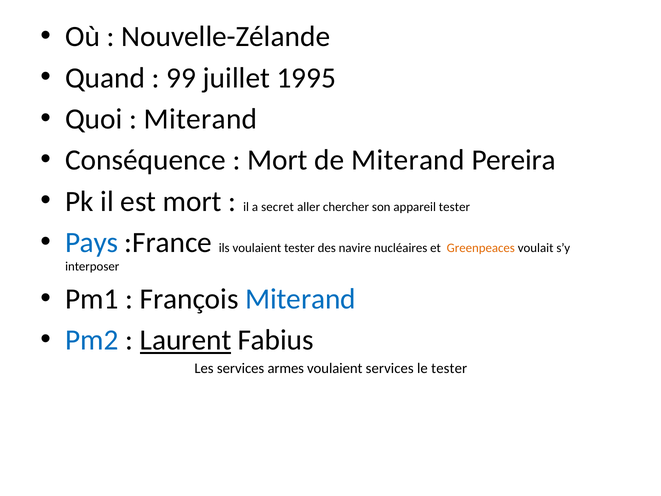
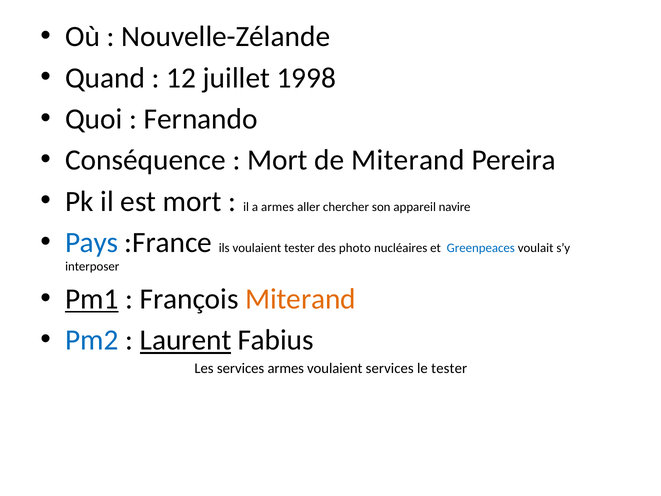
99: 99 -> 12 (181, 78)
1995: 1995 -> 1998 (306, 78)
Miterand: Miterand -> Fernando (201, 119)
a secret: secret -> armes (278, 207)
appareil tester: tester -> navire (455, 207)
navire: navire -> photo (355, 248)
Greenpeaces colour: orange -> blue (481, 248)
Pm1 underline: none -> present (92, 299)
Miterand colour: blue -> orange (301, 299)
